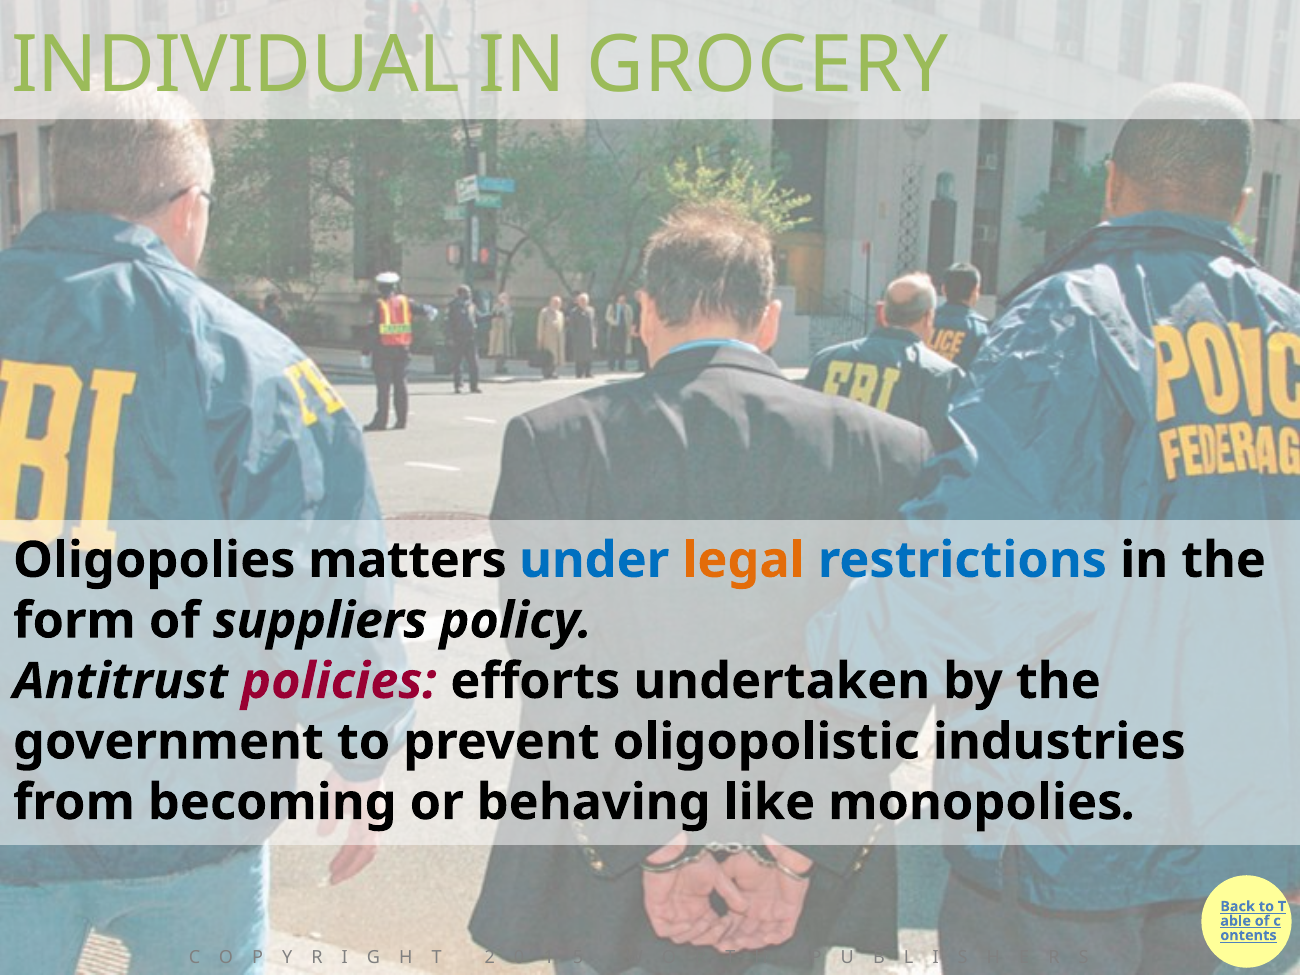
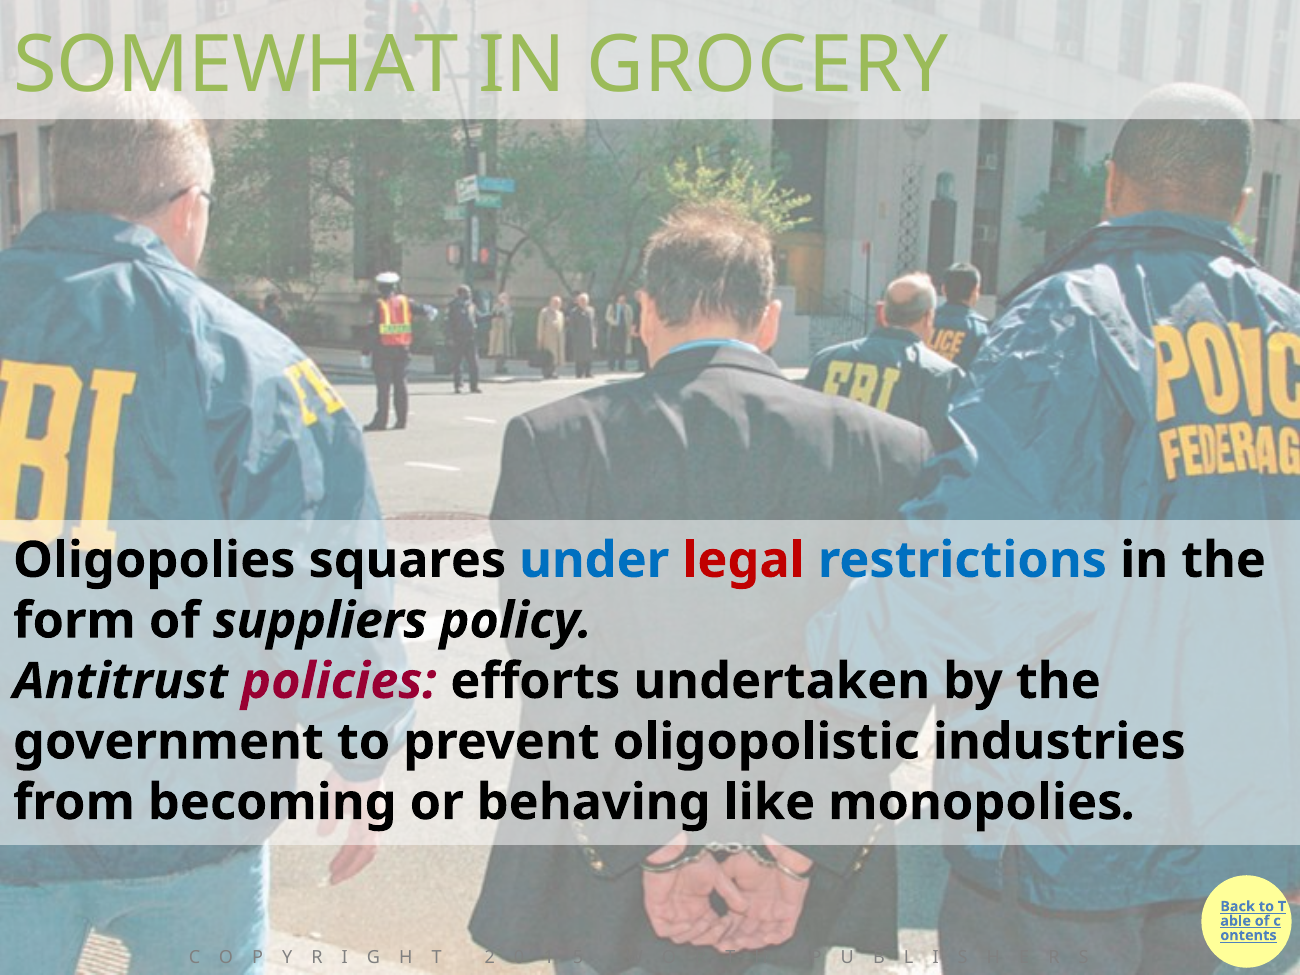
INDIVIDUAL: INDIVIDUAL -> SOMEWHAT (236, 65)
matters: matters -> squares (407, 560)
legal colour: orange -> red (744, 560)
